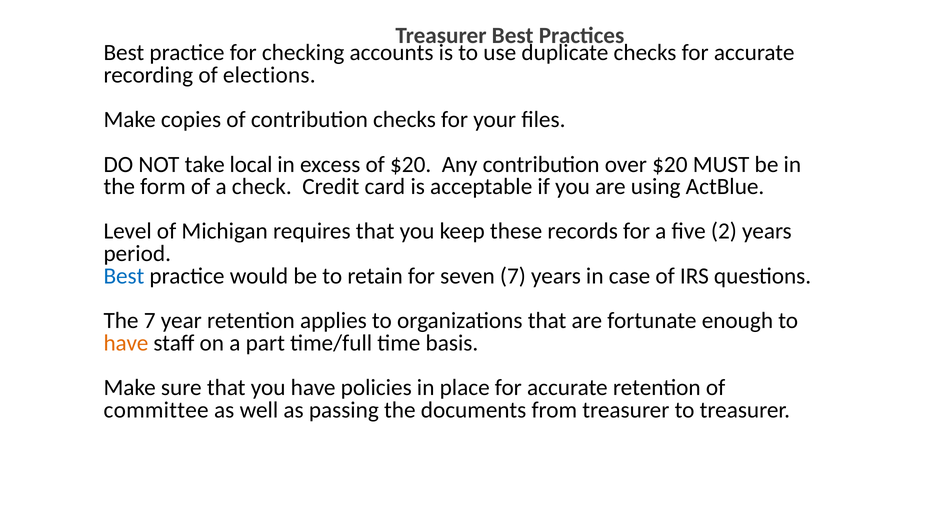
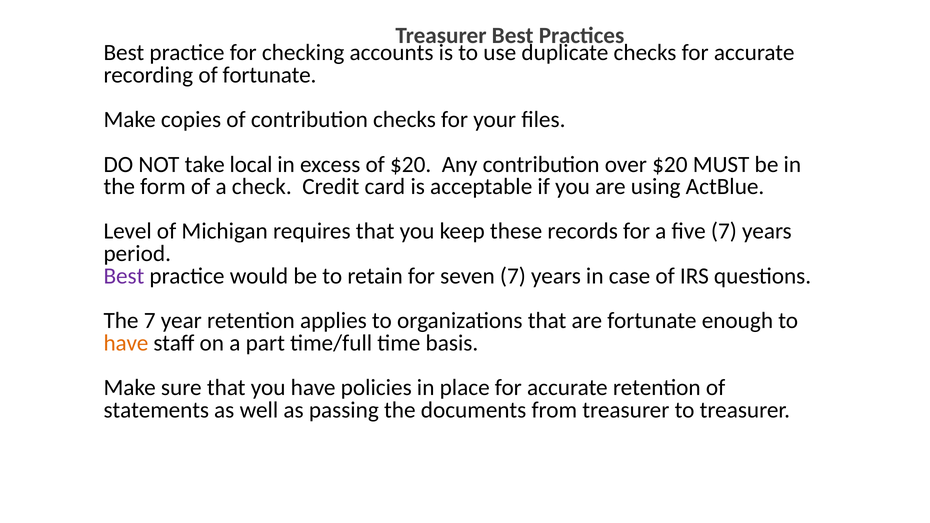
of elections: elections -> fortunate (269, 75)
five 2: 2 -> 7 (724, 231)
Best colour: blue -> purple (124, 276)
committee: committee -> statements (156, 410)
